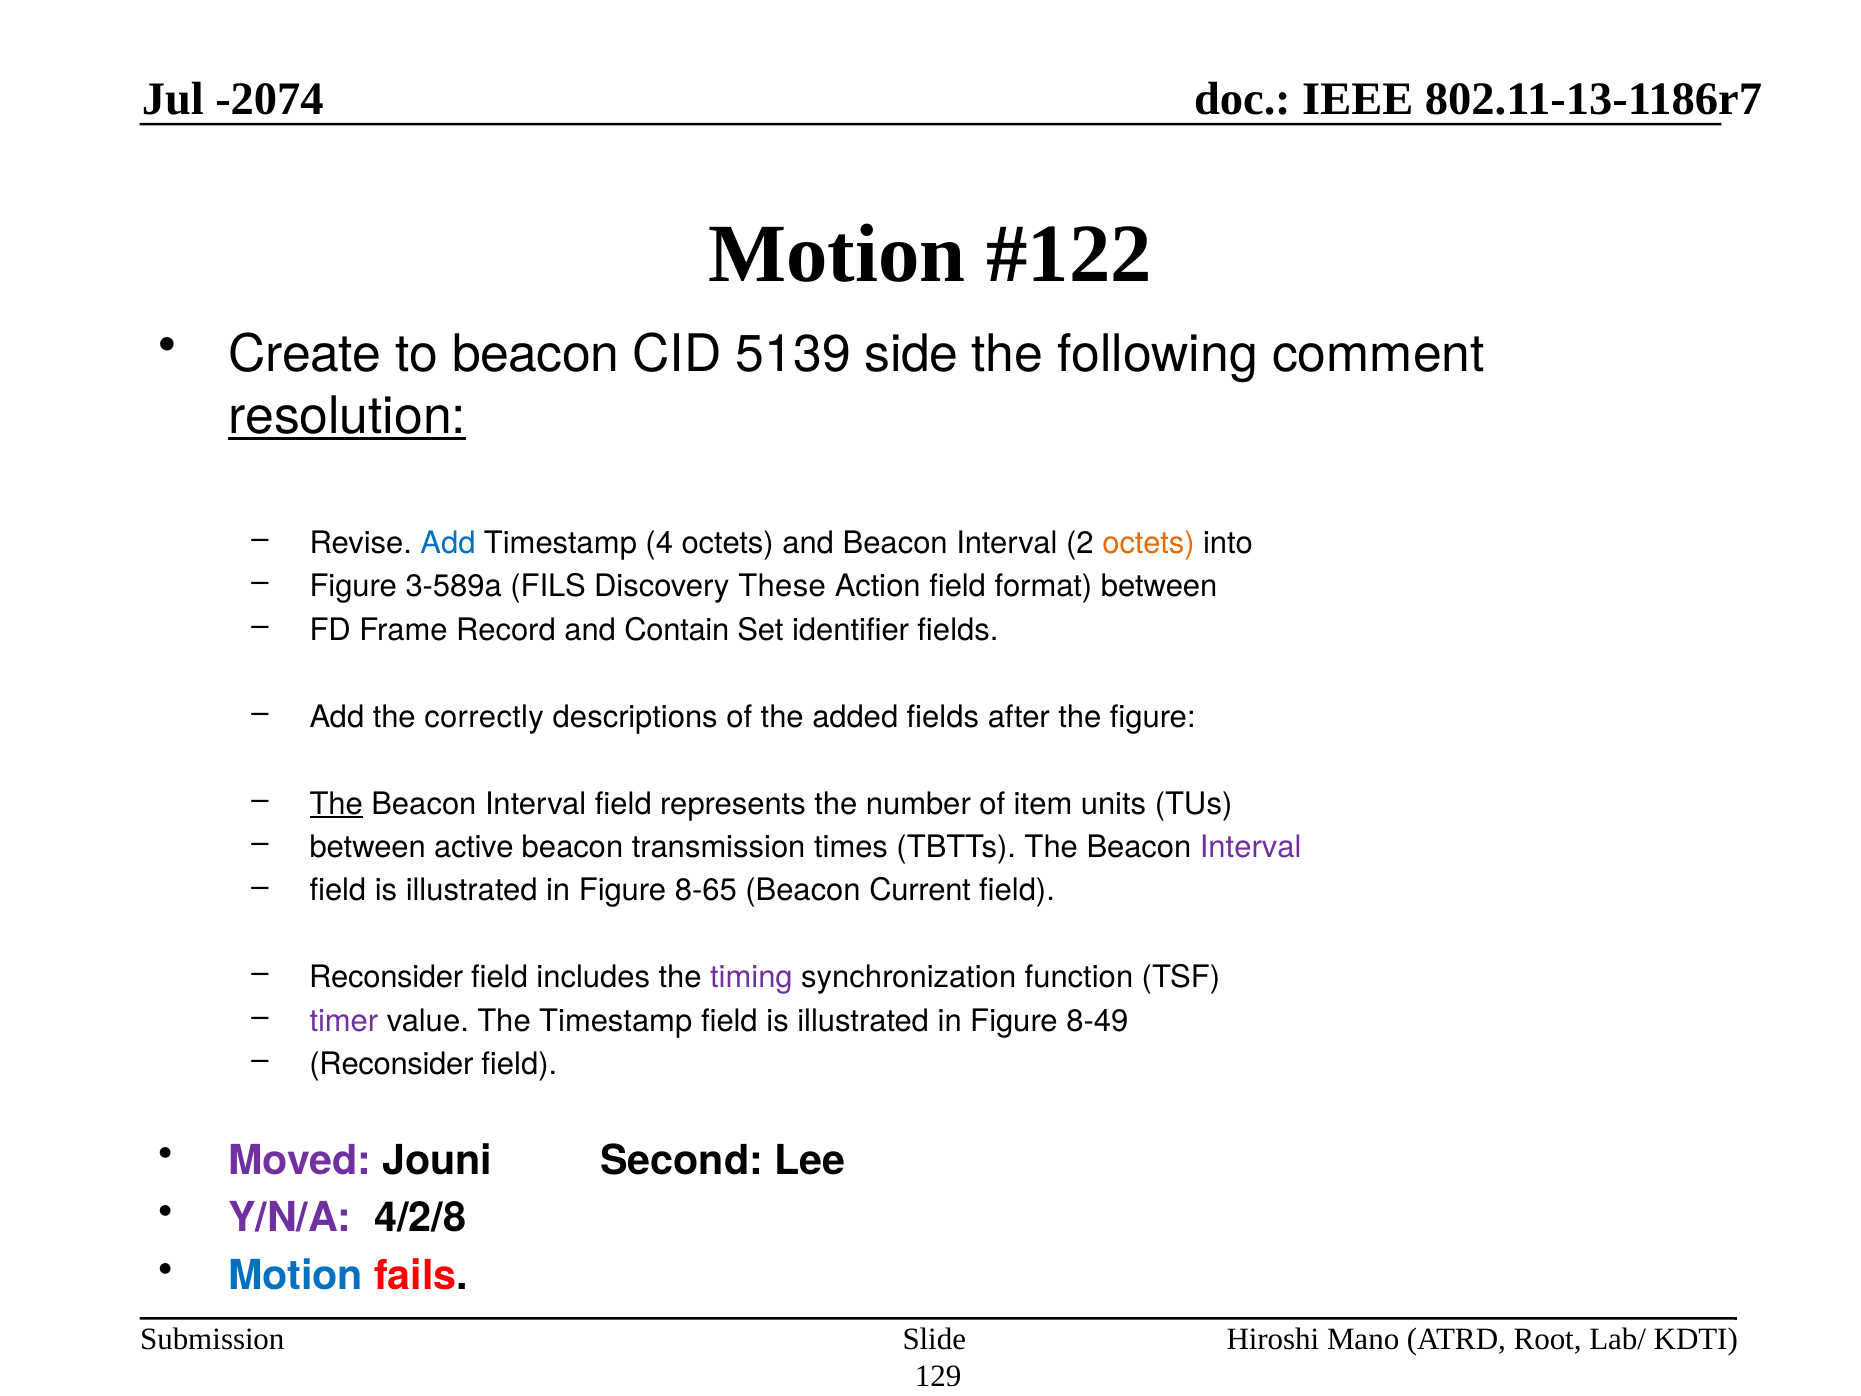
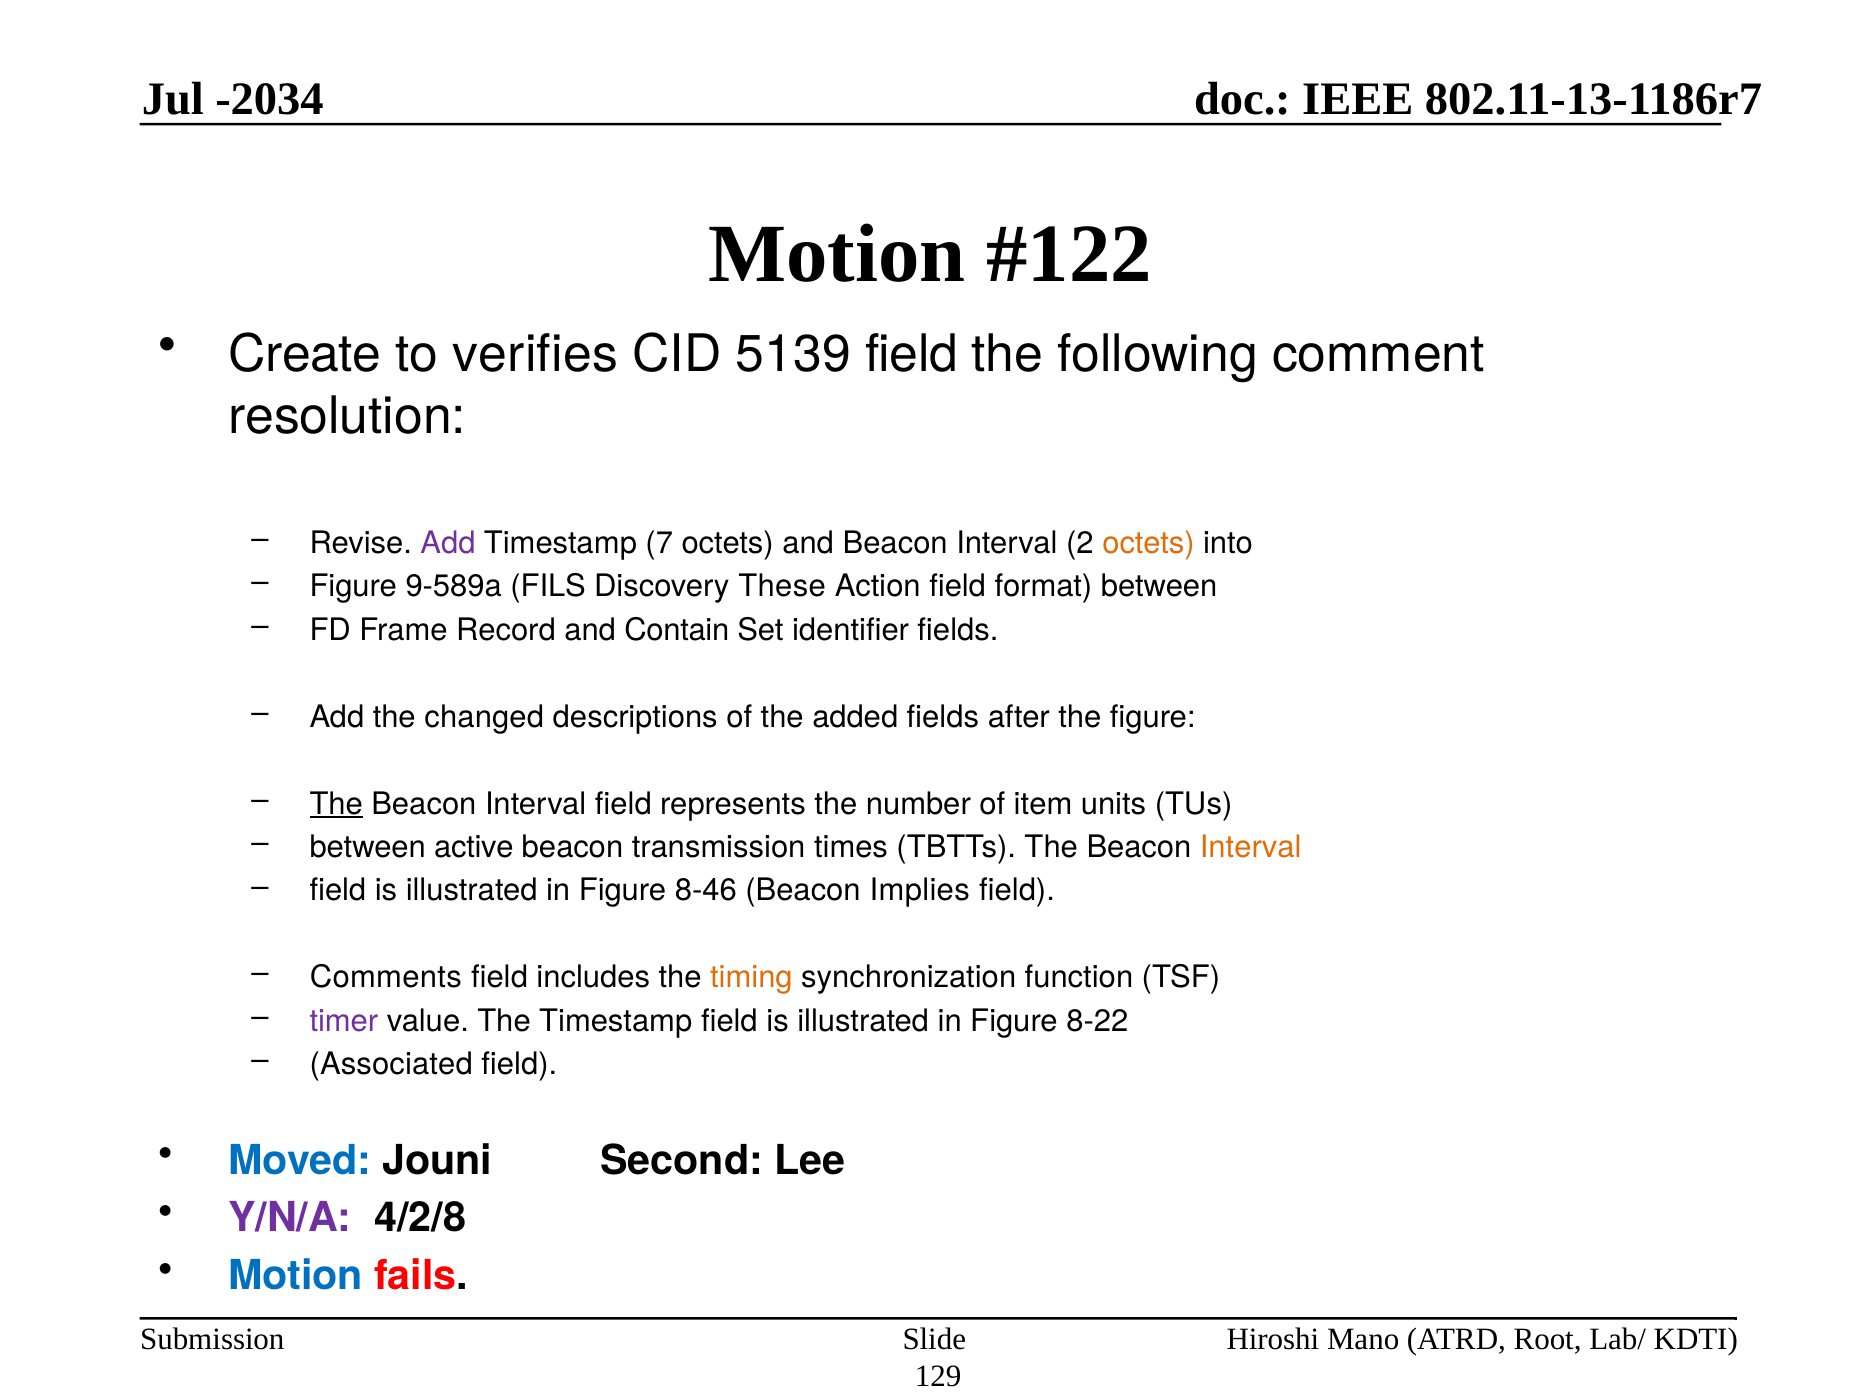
-2074: -2074 -> -2034 (269, 99)
to beacon: beacon -> verifies (535, 354)
5139 side: side -> field (911, 354)
resolution underline: present -> none (347, 416)
Add colour: blue -> purple (448, 543)
4: 4 -> 7 (659, 543)
3-589a: 3-589a -> 9-589a (454, 586)
correctly: correctly -> changed (484, 717)
Interval colour: purple -> orange (1251, 847)
8-65: 8-65 -> 8-46 (706, 891)
Current: Current -> Implies (920, 891)
Reconsider: Reconsider -> Comments (386, 977)
timing colour: purple -> orange (751, 977)
8-49: 8-49 -> 8-22 (1097, 1021)
Reconsider: Reconsider -> Associated (391, 1064)
Moved colour: purple -> blue (300, 1160)
